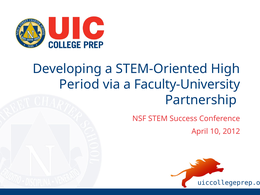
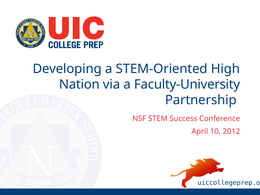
Period: Period -> Nation (79, 84)
